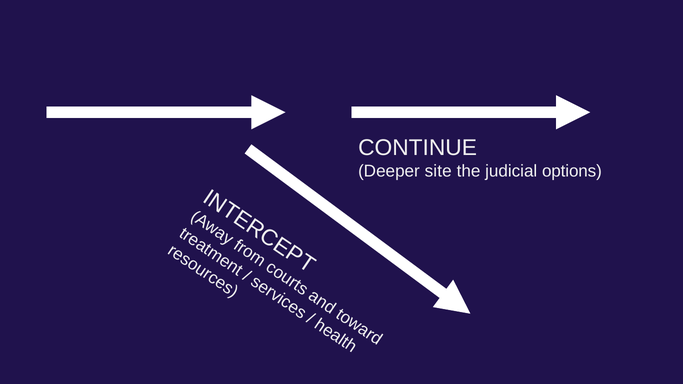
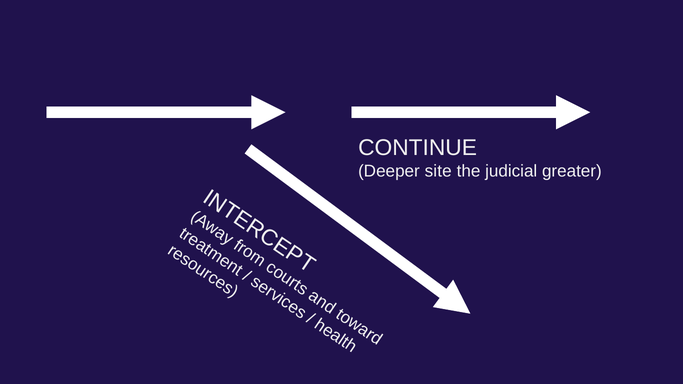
options: options -> greater (572, 171)
